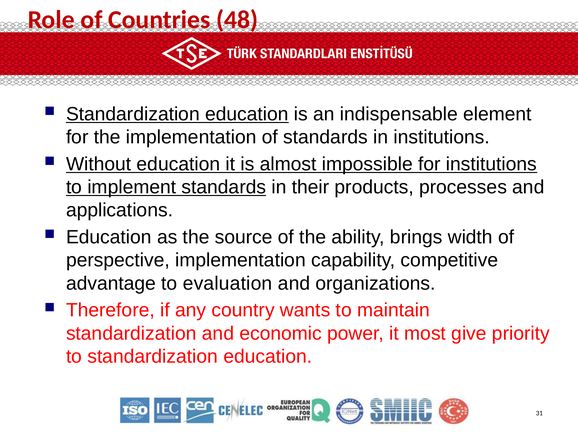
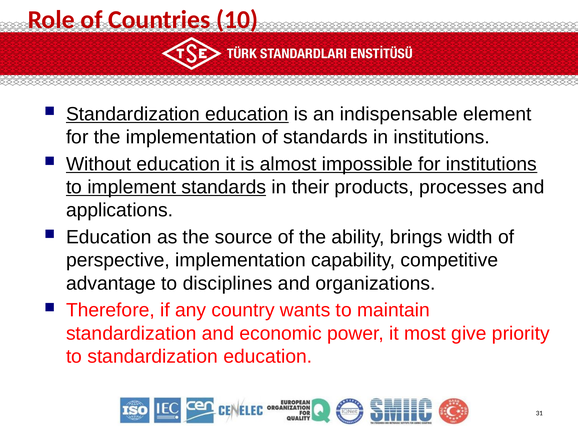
48: 48 -> 10 (237, 20)
evaluation: evaluation -> disciplines (228, 284)
